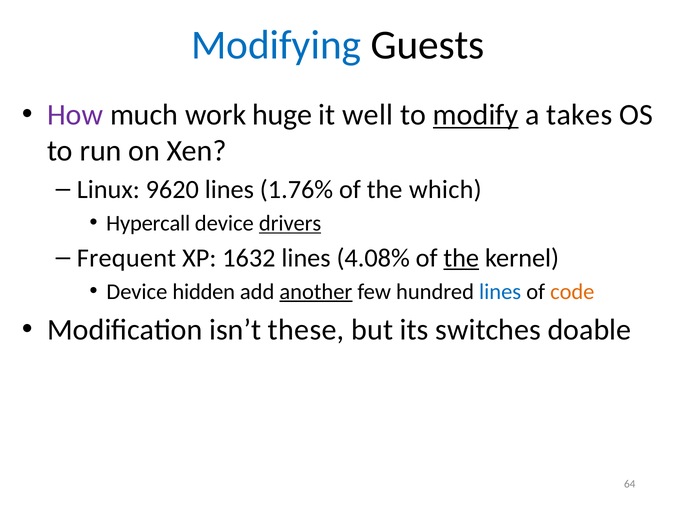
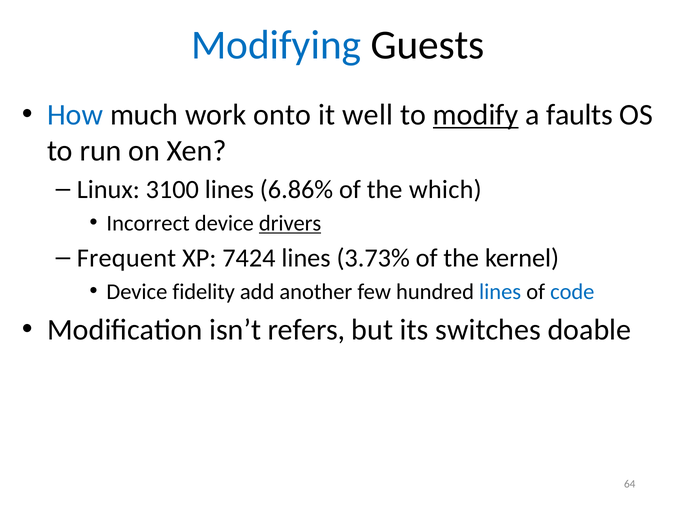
How colour: purple -> blue (75, 115)
huge: huge -> onto (282, 115)
takes: takes -> faults (580, 115)
9620: 9620 -> 3100 (172, 190)
1.76%: 1.76% -> 6.86% (297, 190)
Hypercall: Hypercall -> Incorrect (148, 223)
1632: 1632 -> 7424 (249, 258)
4.08%: 4.08% -> 3.73% (373, 258)
the underline: present -> none (461, 258)
hidden: hidden -> fidelity (204, 292)
another underline: present -> none (316, 292)
code colour: orange -> blue (572, 292)
these: these -> refers (306, 330)
